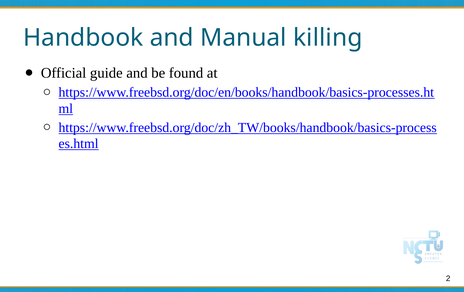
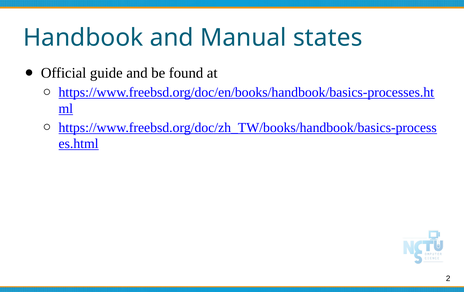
killing: killing -> states (328, 38)
